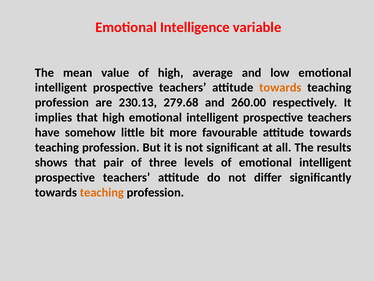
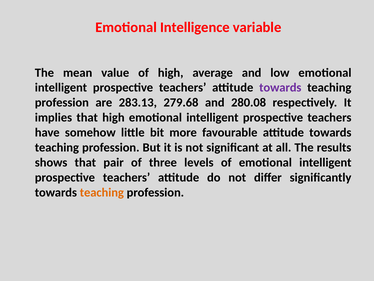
towards colour: orange -> purple (280, 87)
230.13: 230.13 -> 283.13 (138, 102)
260.00: 260.00 -> 280.08 (249, 102)
